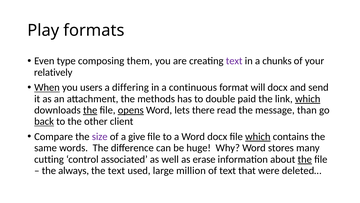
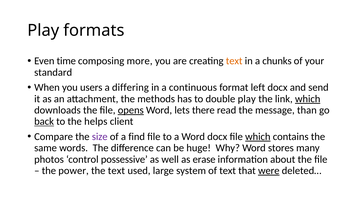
type: type -> time (66, 61)
them: them -> more (140, 61)
text colour: purple -> orange (234, 61)
relatively: relatively -> standard (53, 72)
When underline: present -> none (47, 87)
will: will -> left (258, 87)
double paid: paid -> play (247, 99)
the underline: present -> none (90, 110)
other: other -> helps (96, 121)
give: give -> find (137, 136)
cutting: cutting -> photos (49, 159)
associated: associated -> possessive (124, 159)
the underline: present -> none (305, 159)
always: always -> power (74, 170)
million: million -> system (191, 170)
were underline: none -> present (269, 170)
